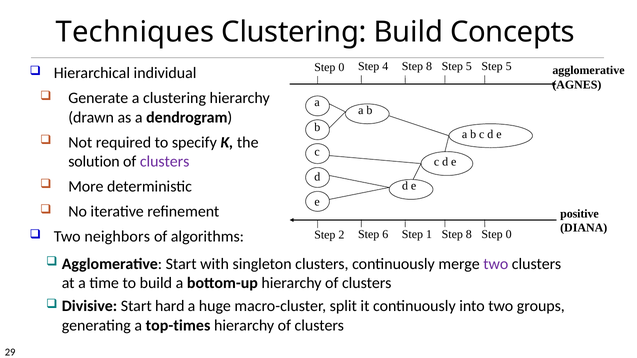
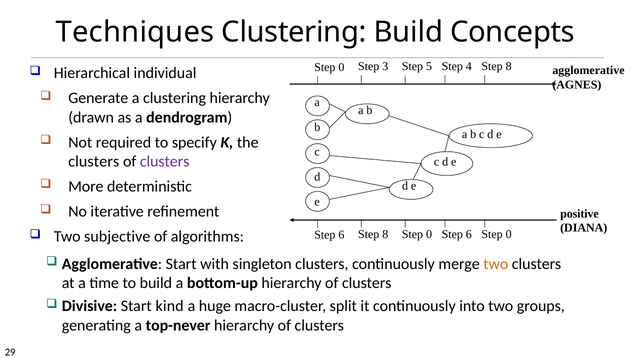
4: 4 -> 3 (385, 67)
8: 8 -> 5 (429, 67)
5: 5 -> 4 (469, 67)
5: 5 -> 8 (509, 67)
solution: solution -> clusters (94, 162)
2: 2 -> 6 (341, 235)
6: 6 -> 8 (385, 235)
1: 1 -> 0 (429, 235)
8: 8 -> 6 (469, 235)
neighbors: neighbors -> subjective (117, 237)
two colour: purple -> orange (496, 264)
hard: hard -> kind (170, 306)
top-times: top-times -> top-never (178, 326)
